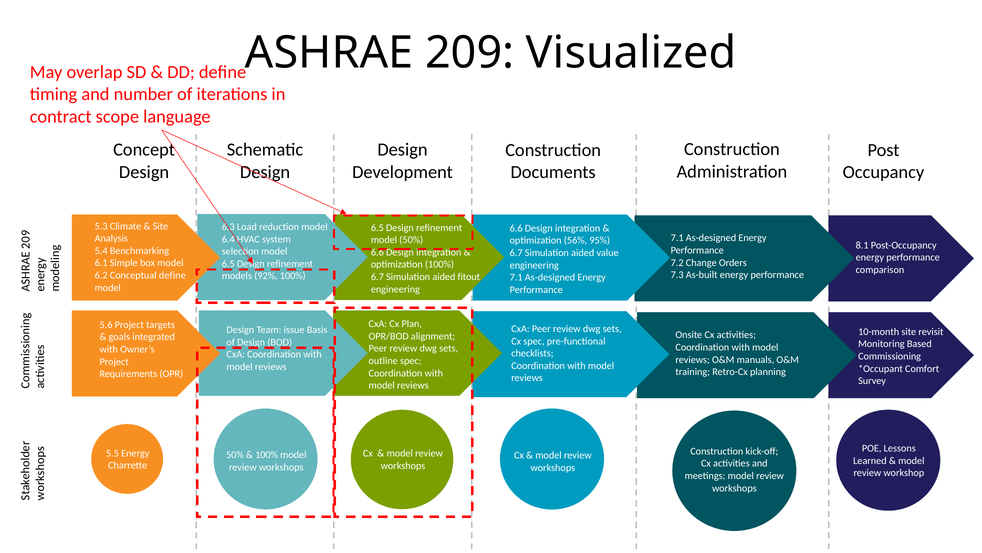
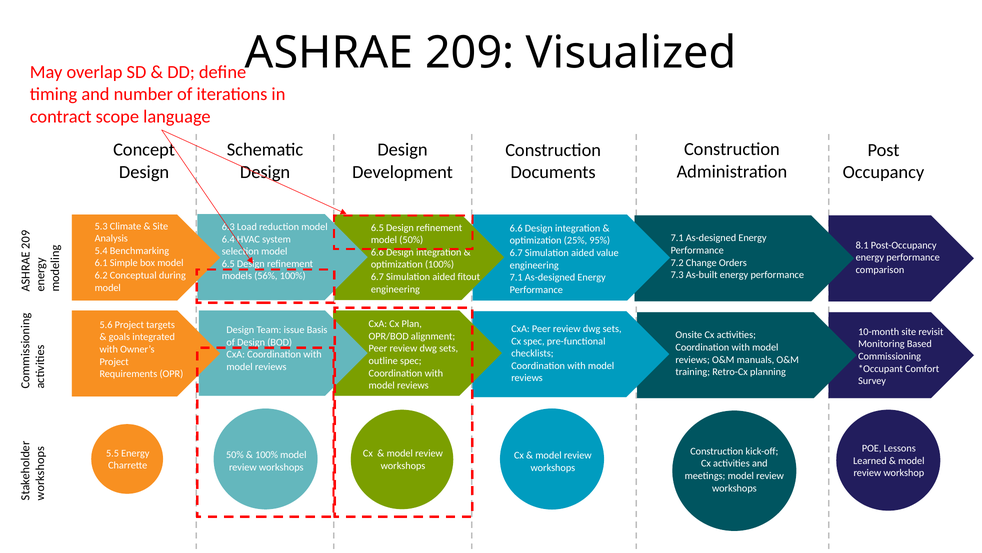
56%: 56% -> 25% (576, 240)
Conceptual define: define -> during (172, 275)
92%: 92% -> 56% (266, 276)
